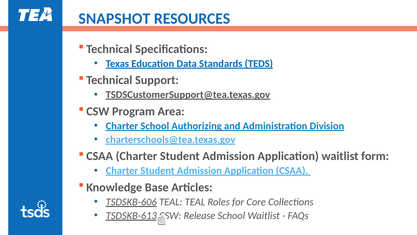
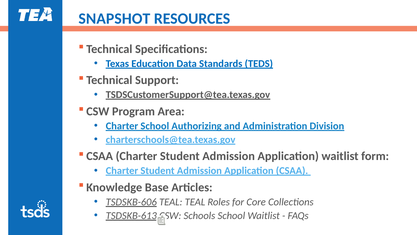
Release: Release -> Schools (199, 215)
